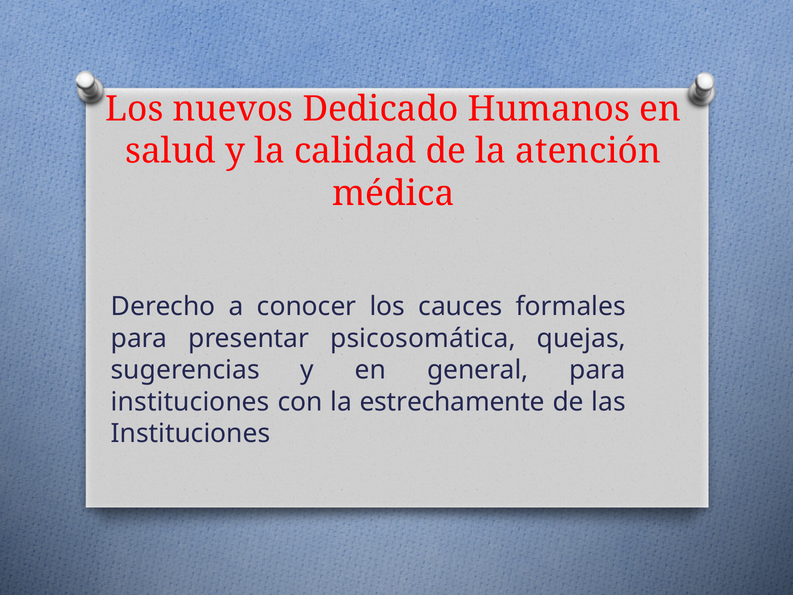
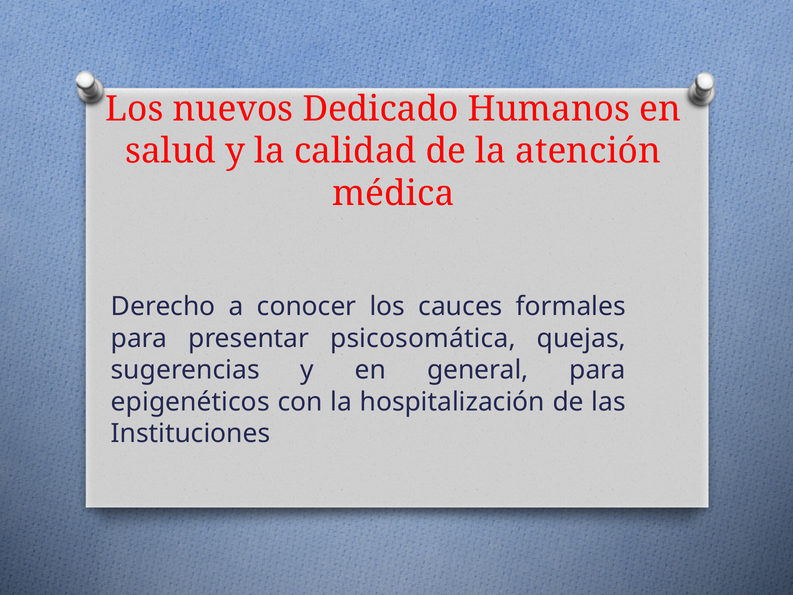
instituciones: instituciones -> epigenéticos (190, 402)
estrechamente: estrechamente -> hospitalización (452, 402)
